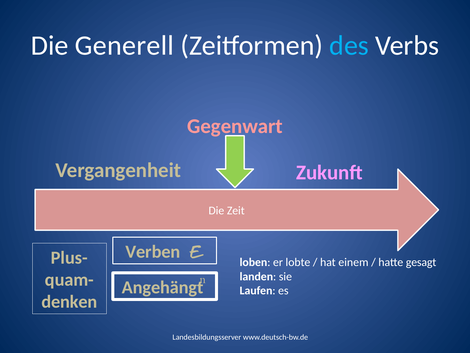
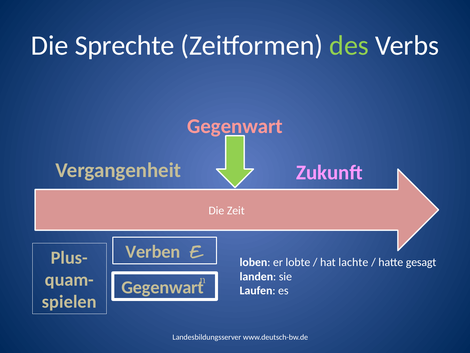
Generell: Generell -> Sprechte (125, 45)
des colour: light blue -> light green (349, 45)
einem: einem -> lachte (353, 262)
Angehängt: Angehängt -> Gegenwart (163, 287)
denken: denken -> spielen (69, 301)
